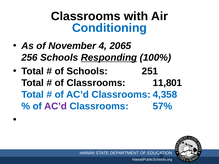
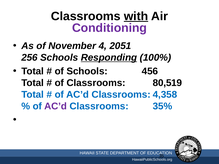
with underline: none -> present (136, 16)
Conditioning colour: blue -> purple (109, 28)
2065: 2065 -> 2051 (120, 46)
251: 251 -> 456 (150, 71)
11,801: 11,801 -> 80,519 (167, 83)
57%: 57% -> 35% (162, 106)
